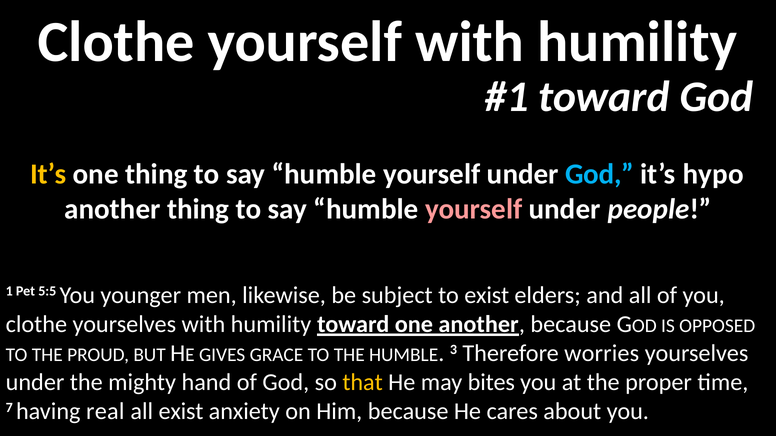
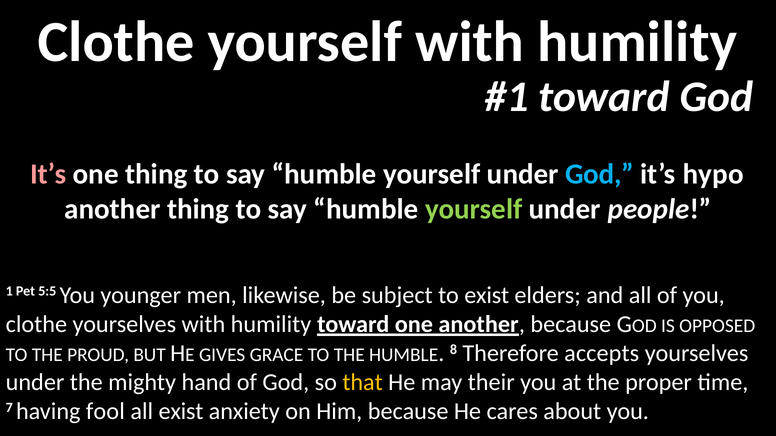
It’s colour: yellow -> pink (48, 174)
yourself colour: pink -> light green (474, 209)
3: 3 -> 8 (453, 350)
worries: worries -> accepts (602, 354)
bites: bites -> their (491, 383)
real: real -> fool (105, 412)
